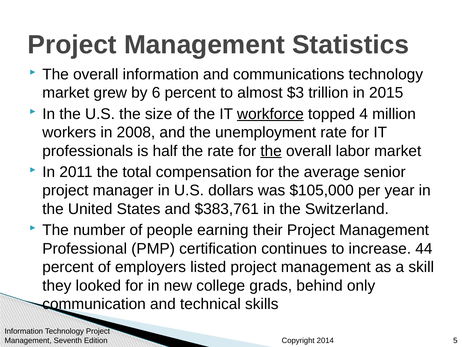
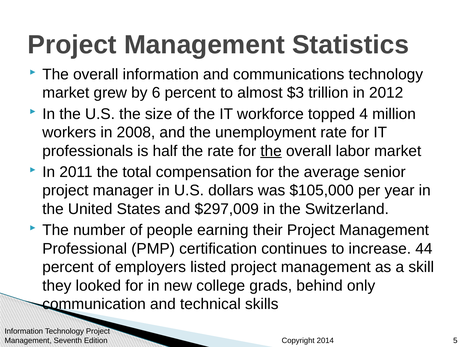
2015: 2015 -> 2012 (386, 93)
workforce underline: present -> none (270, 114)
$383,761: $383,761 -> $297,009 (227, 209)
